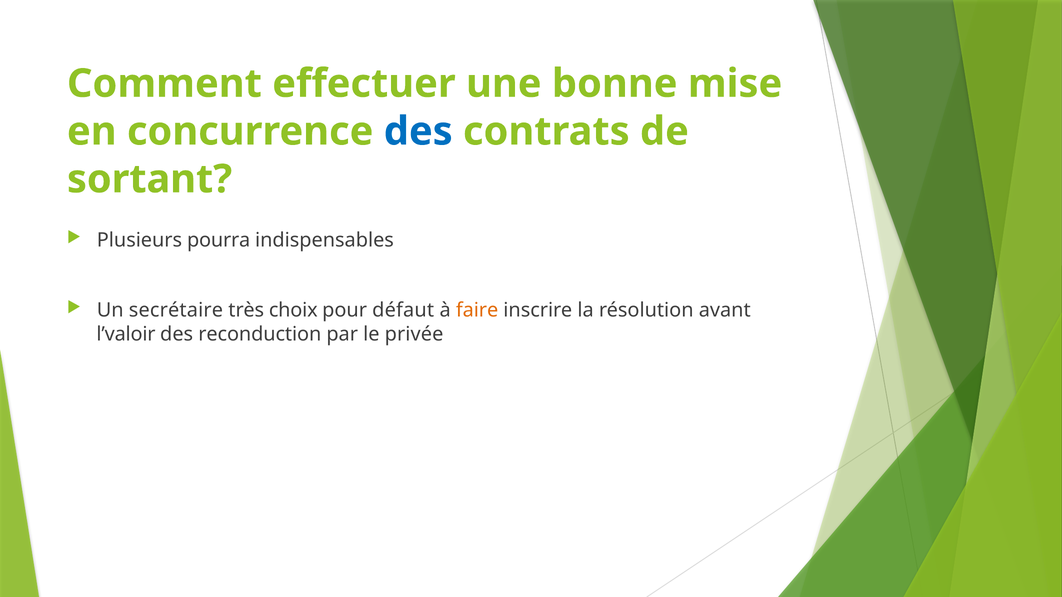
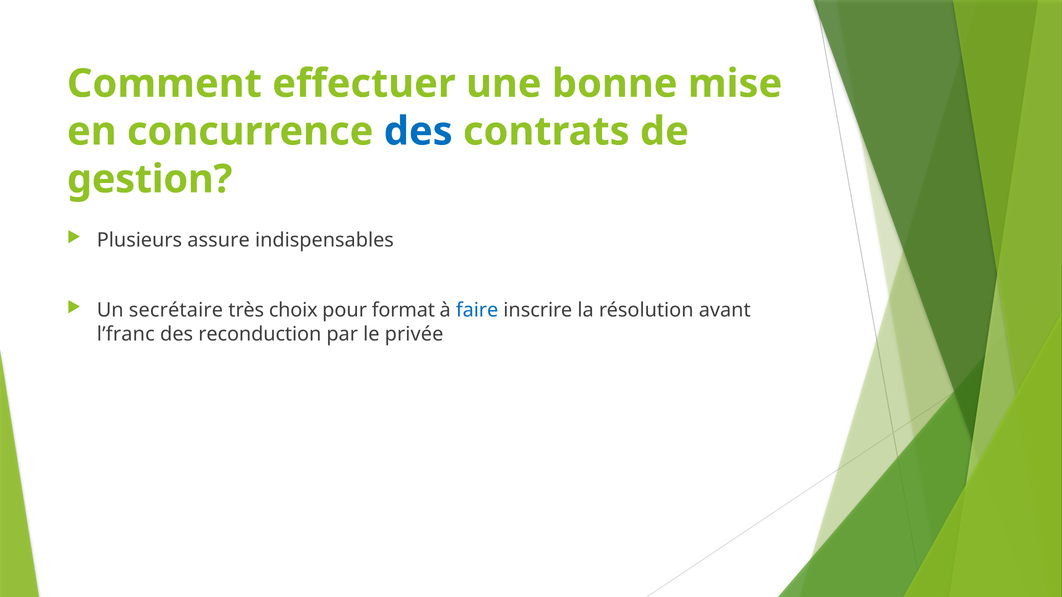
sortant: sortant -> gestion (150, 179)
pourra: pourra -> assure (218, 240)
défaut: défaut -> format (403, 310)
faire colour: orange -> blue (477, 310)
l’valoir: l’valoir -> l’franc (126, 334)
